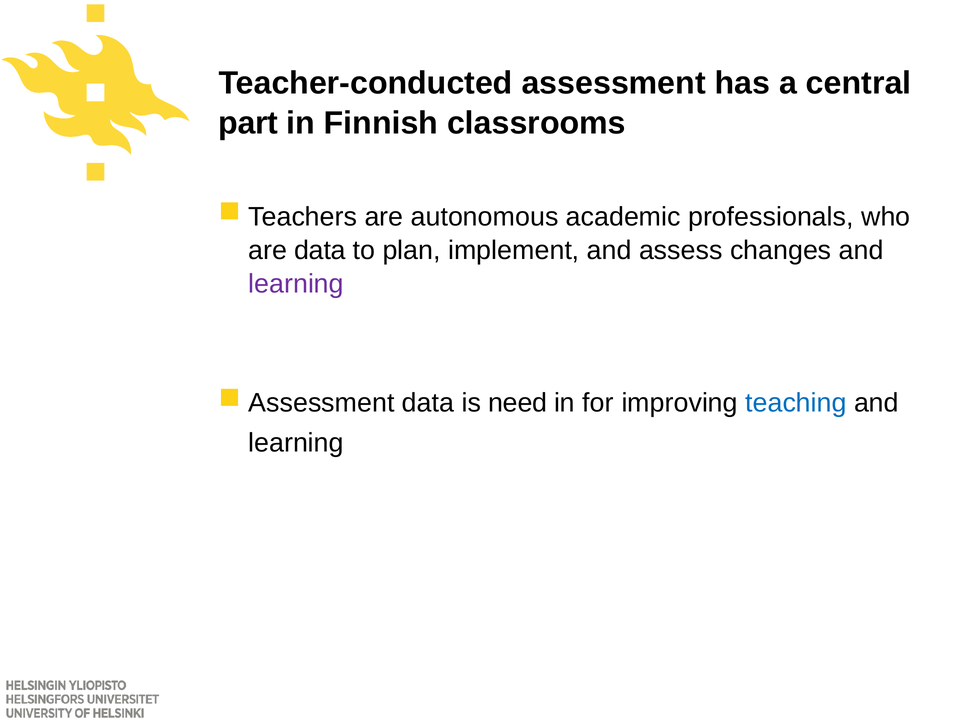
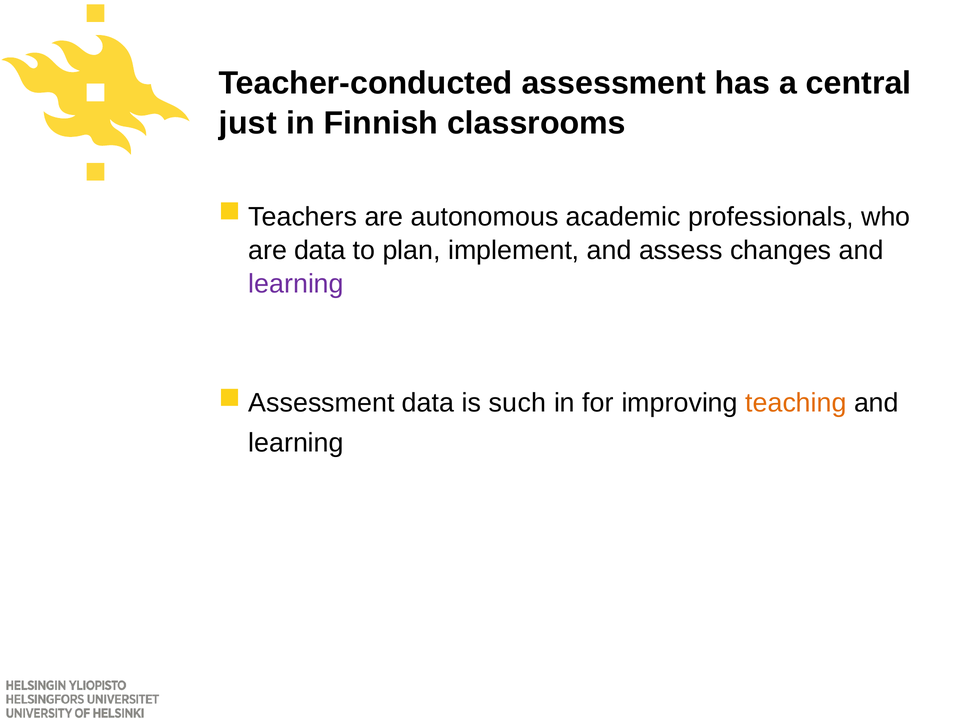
part: part -> just (248, 123)
need: need -> such (517, 403)
teaching colour: blue -> orange (796, 403)
